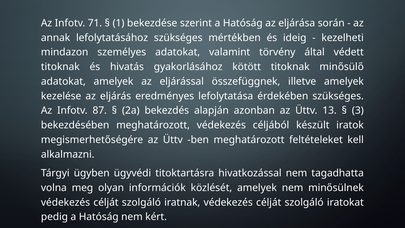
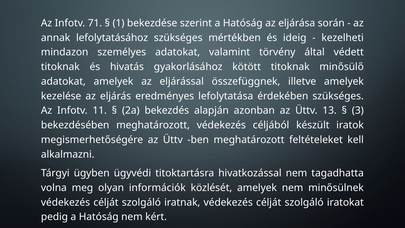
87: 87 -> 11 (100, 111)
